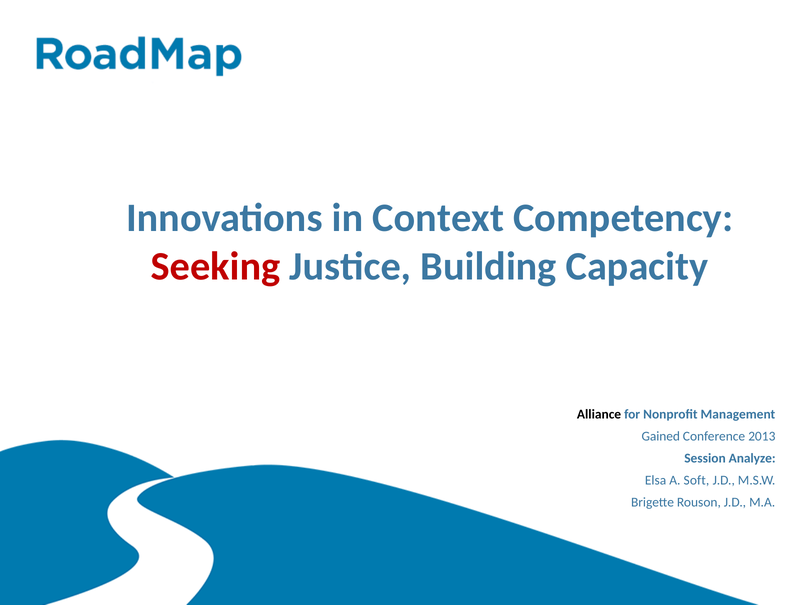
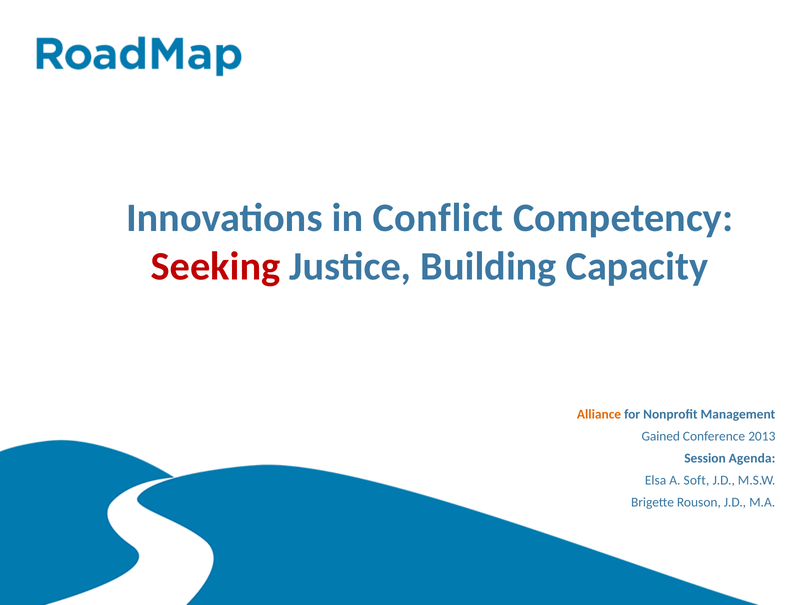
Context: Context -> Conflict (438, 218)
Alliance colour: black -> orange (599, 415)
Analyze: Analyze -> Agenda (752, 459)
